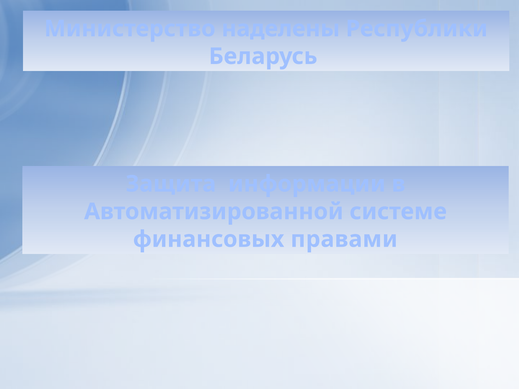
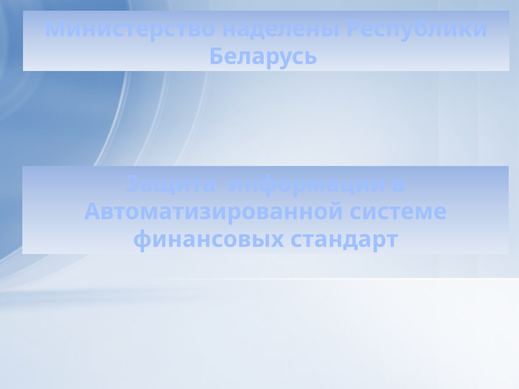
правами: правами -> стандарт (344, 239)
